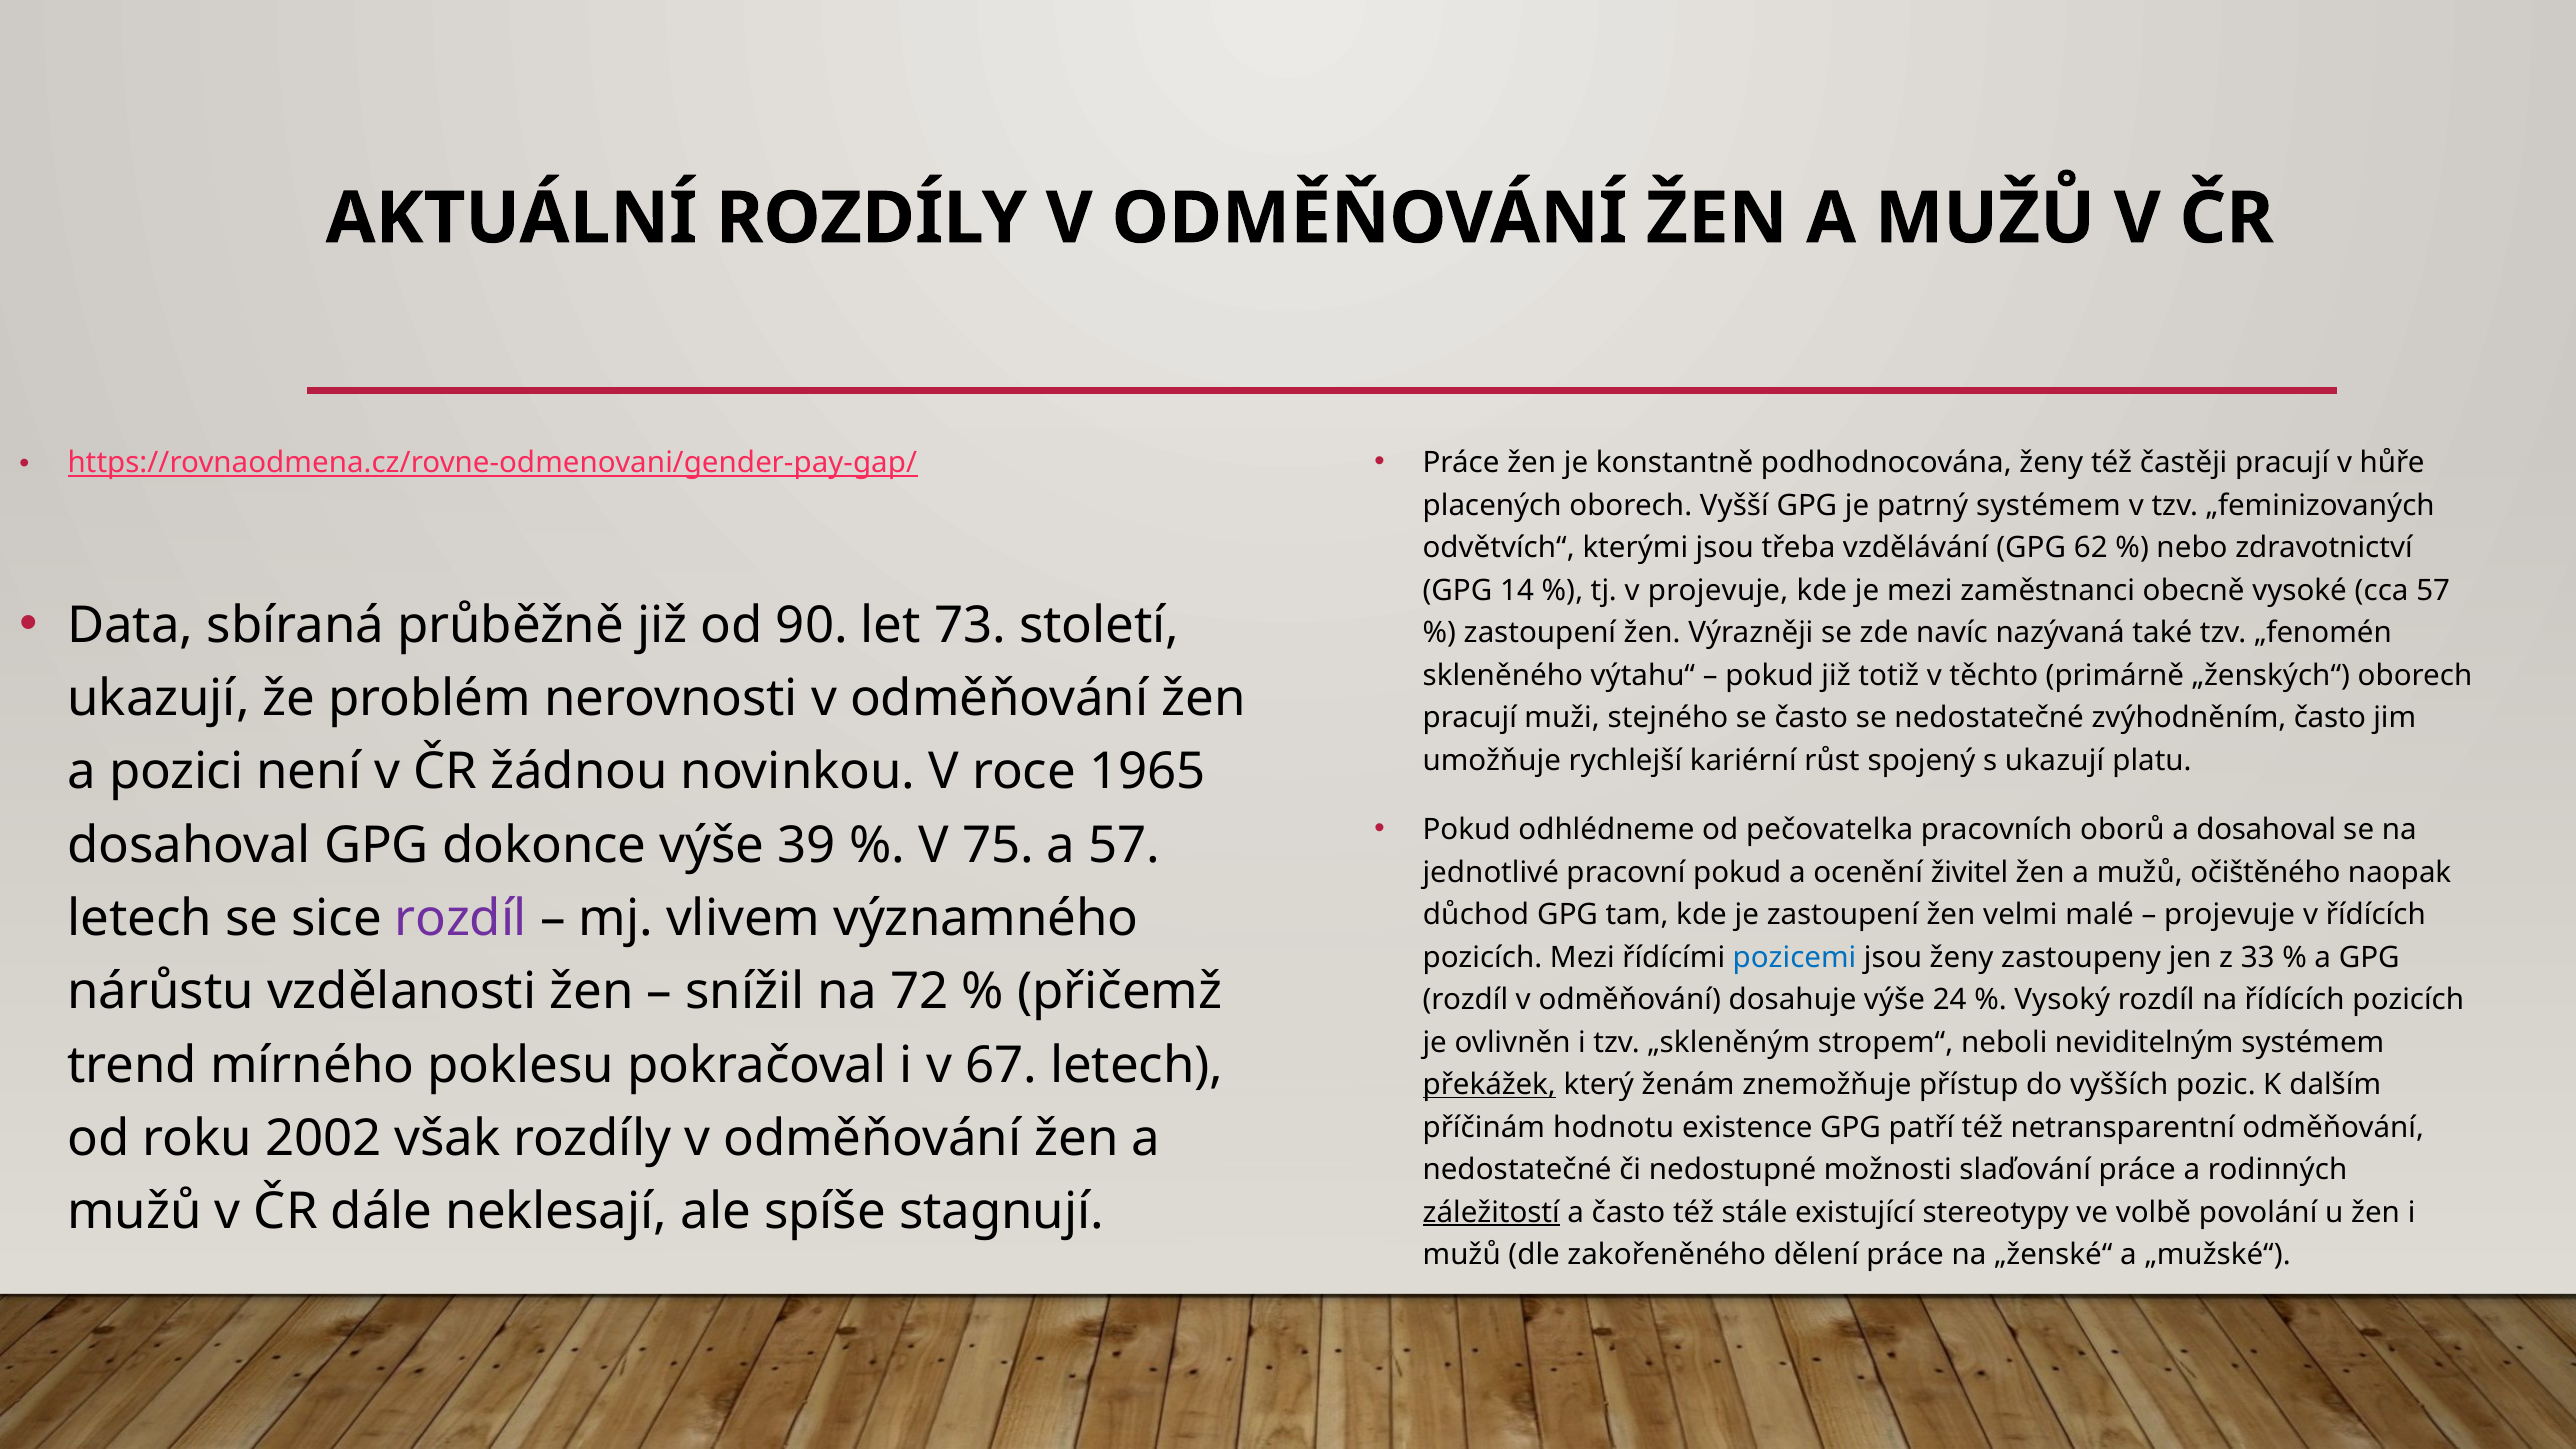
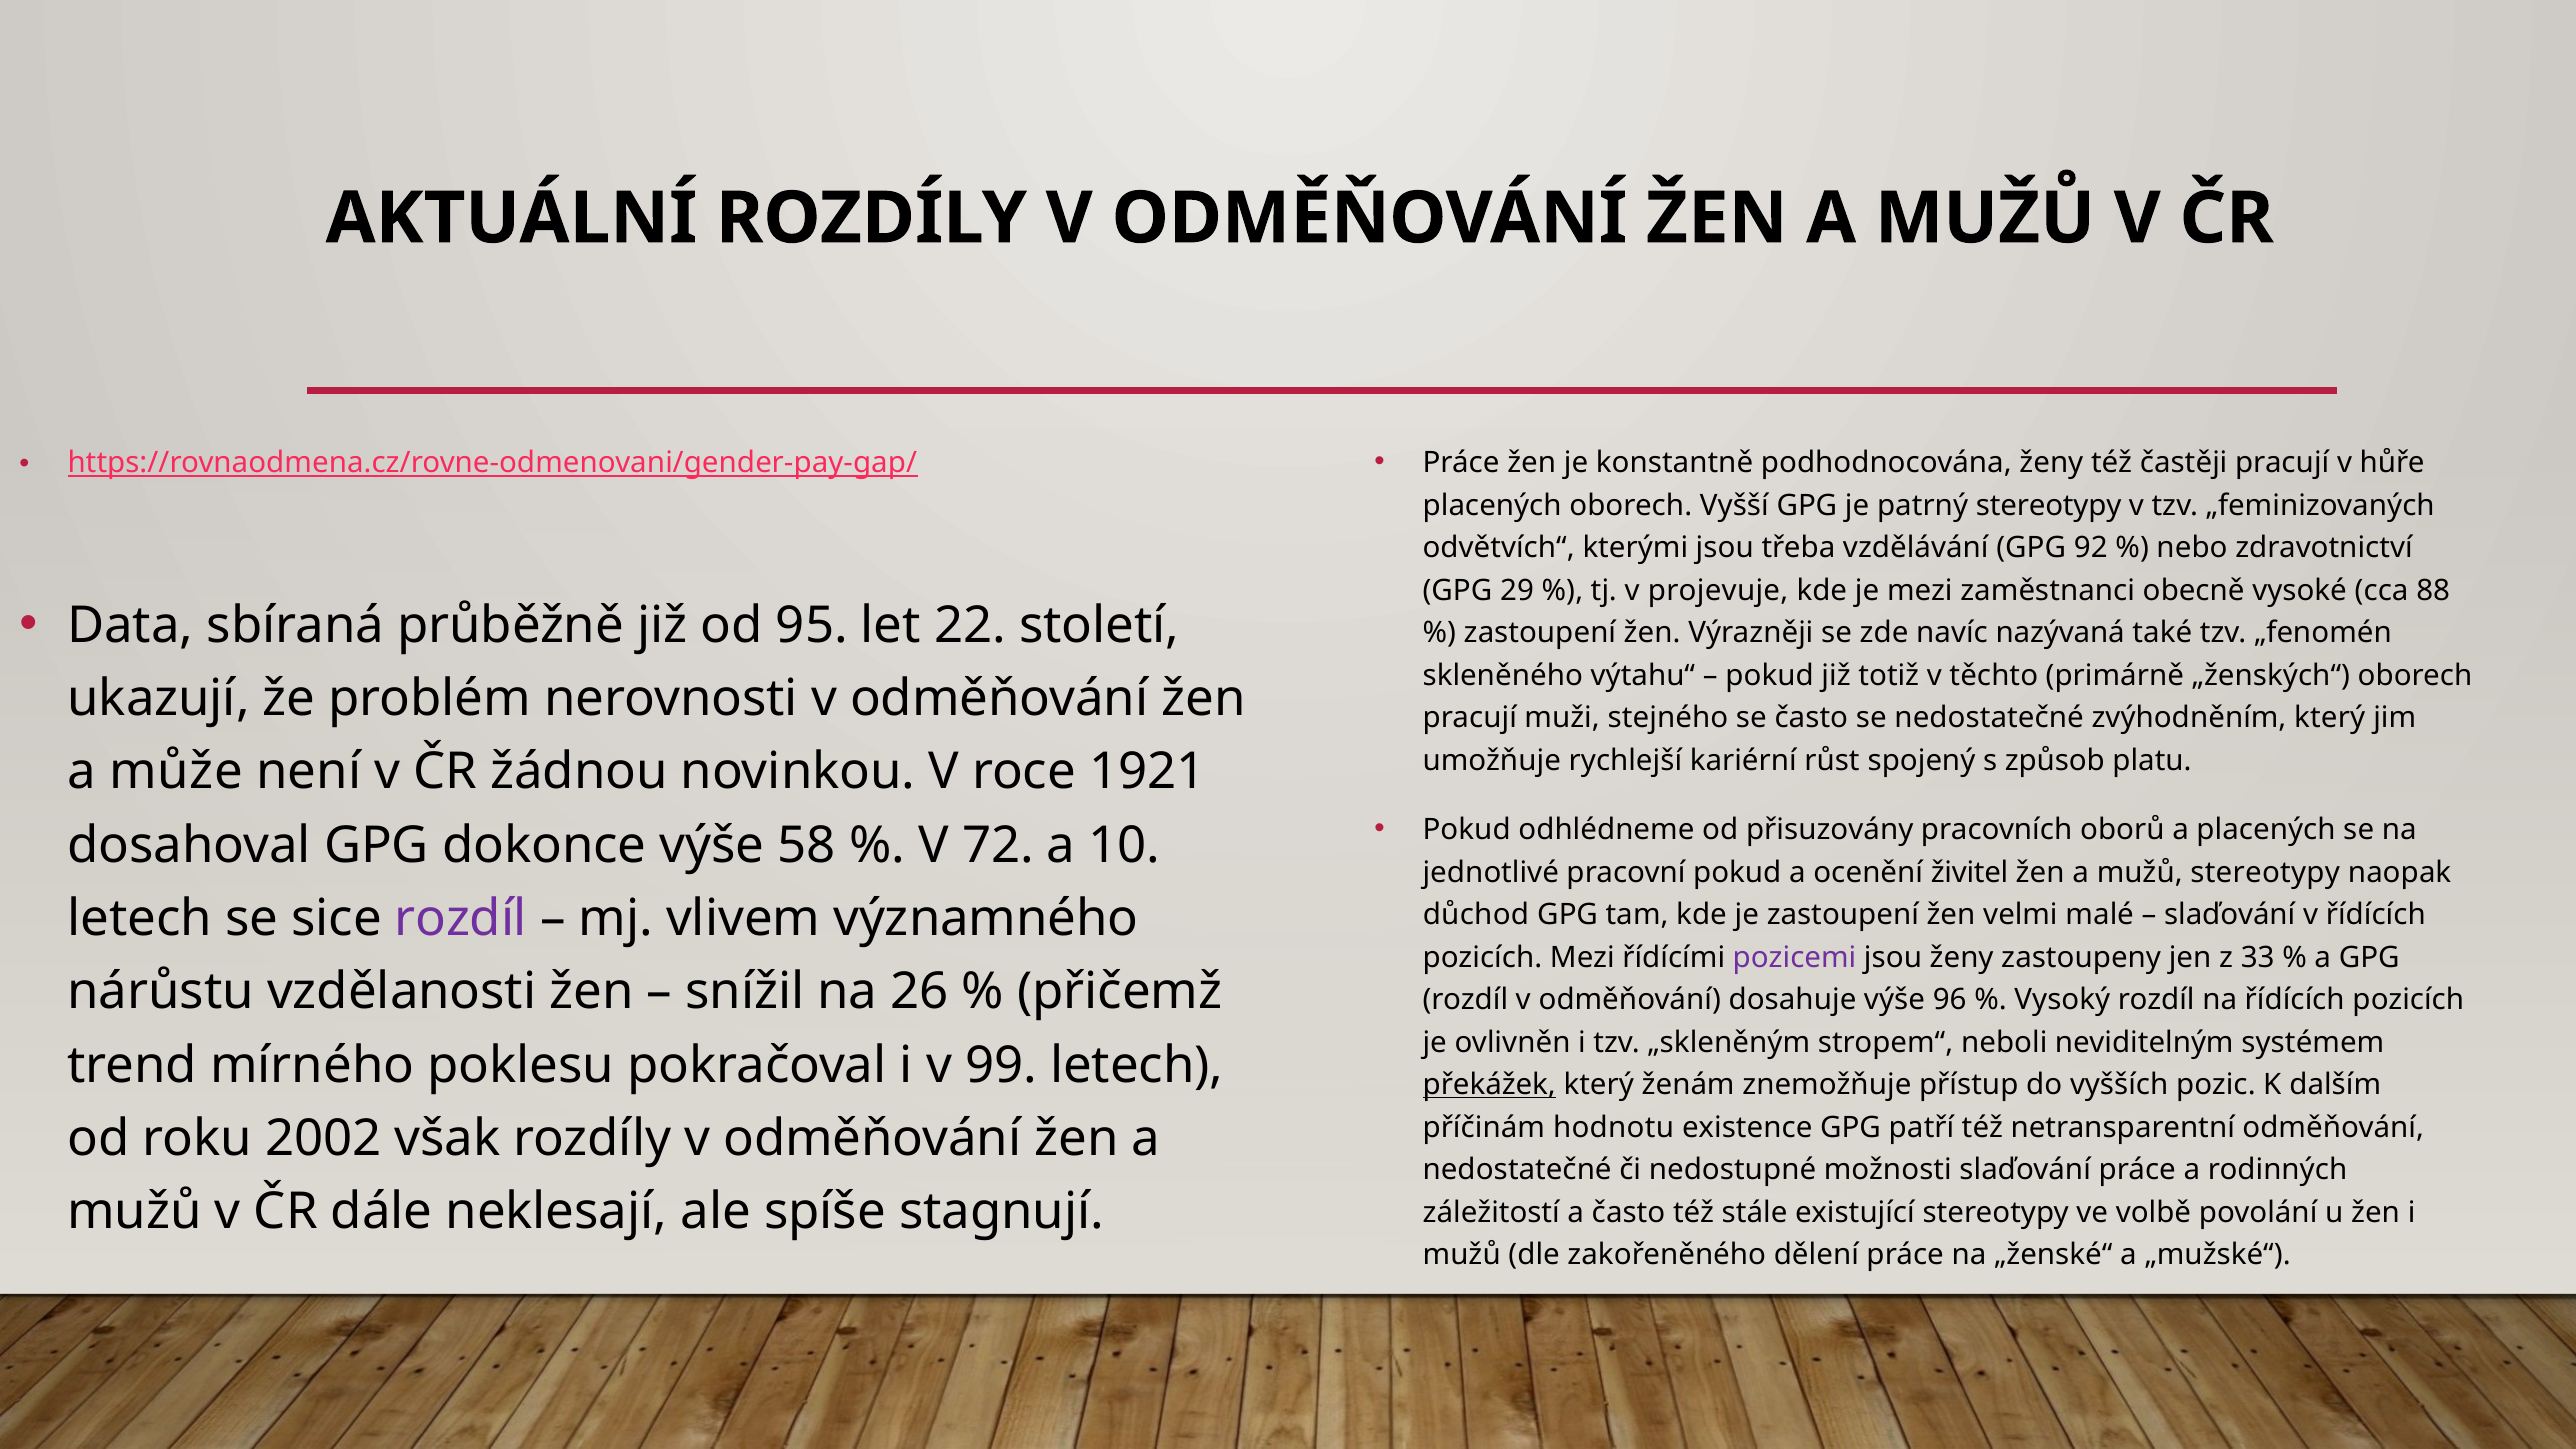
patrný systémem: systémem -> stereotypy (2049, 505)
62: 62 -> 92 (2091, 548)
14: 14 -> 29 (1517, 590)
cca 57: 57 -> 88 (2433, 590)
90: 90 -> 95 (812, 625)
73: 73 -> 22 (970, 625)
zvýhodněním často: často -> který (2330, 718)
s ukazují: ukazují -> způsob (2055, 760)
pozici: pozici -> může (176, 772)
1965: 1965 -> 1921 (1147, 772)
pečovatelka: pečovatelka -> přisuzovány (1830, 830)
a dosahoval: dosahoval -> placených (2266, 830)
39: 39 -> 58 (807, 845)
75: 75 -> 72 (998, 845)
a 57: 57 -> 10 (1125, 845)
mužů očištěného: očištěného -> stereotypy (2265, 872)
projevuje: projevuje -> slaďování (2230, 915)
pozicemi colour: blue -> purple (1795, 957)
72: 72 -> 26 (920, 992)
24: 24 -> 96 (1950, 1000)
67: 67 -> 99 (1001, 1065)
záležitostí underline: present -> none (1491, 1212)
